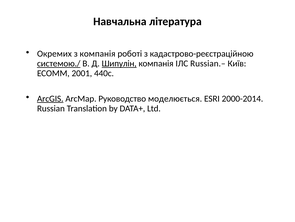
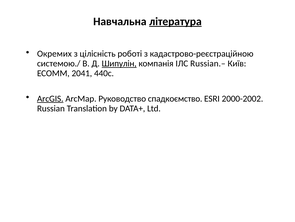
література underline: none -> present (175, 21)
з компанія: компанія -> цілісність (98, 54)
системою./ underline: present -> none (59, 63)
2001: 2001 -> 2041 (82, 73)
моделюється: моделюється -> спадкоємство (175, 98)
2000-2014: 2000-2014 -> 2000-2002 (242, 98)
